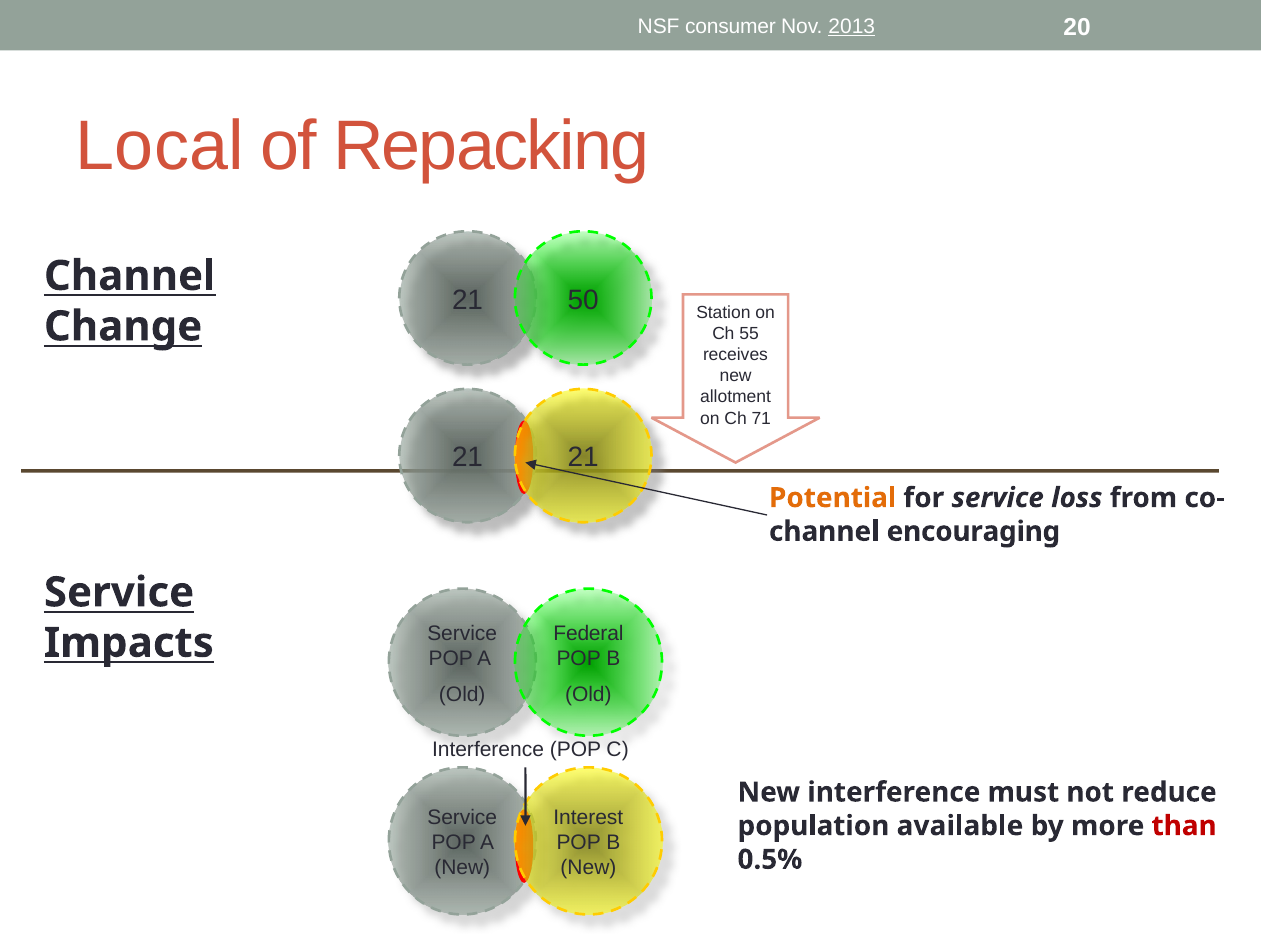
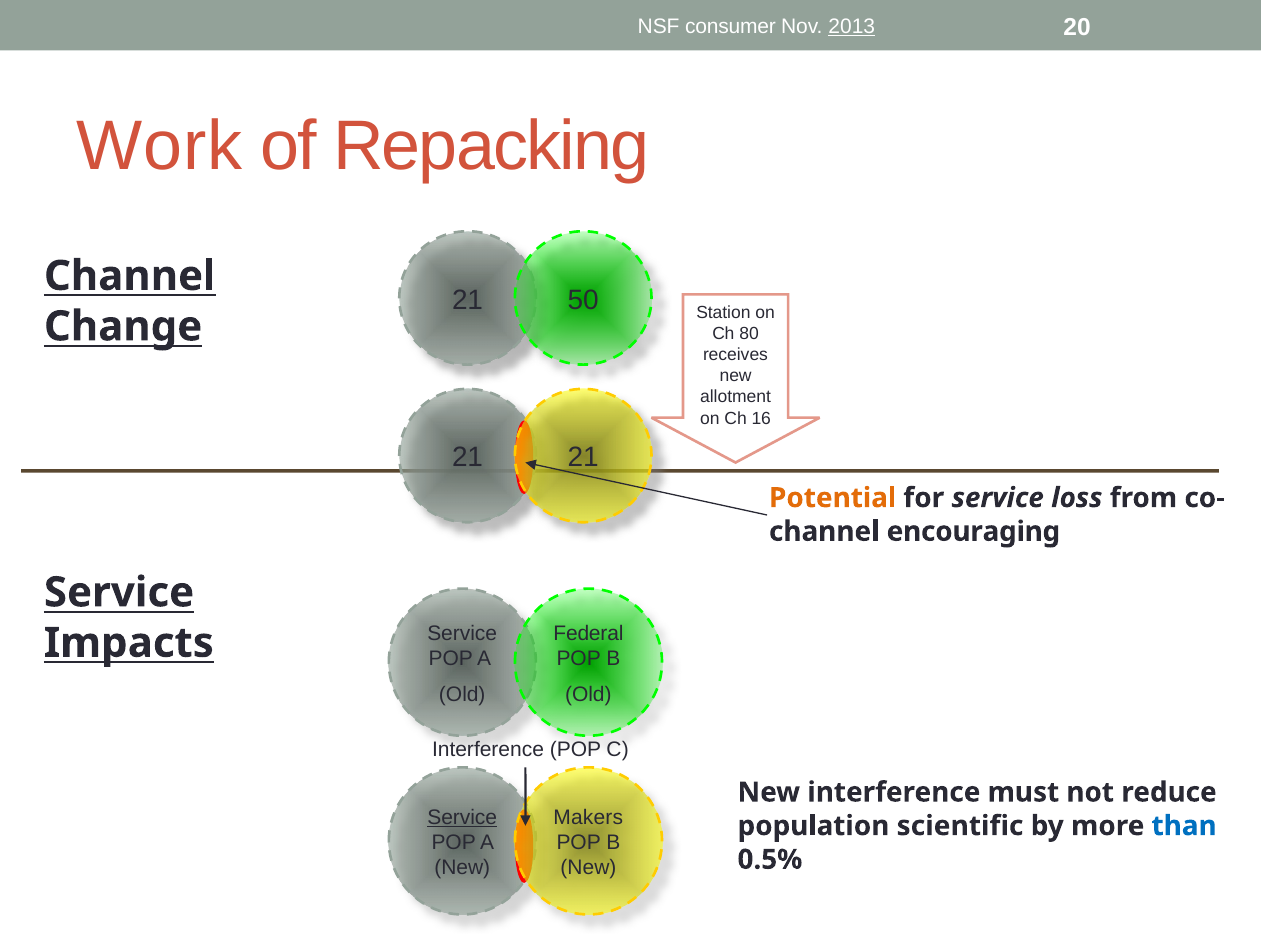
Local: Local -> Work (160, 147)
55: 55 -> 80 (749, 334)
71: 71 -> 16 (761, 418)
Service underline: none -> present (462, 817)
Interest: Interest -> Makers (588, 817)
available: available -> scientific (960, 826)
than colour: red -> blue (1184, 826)
